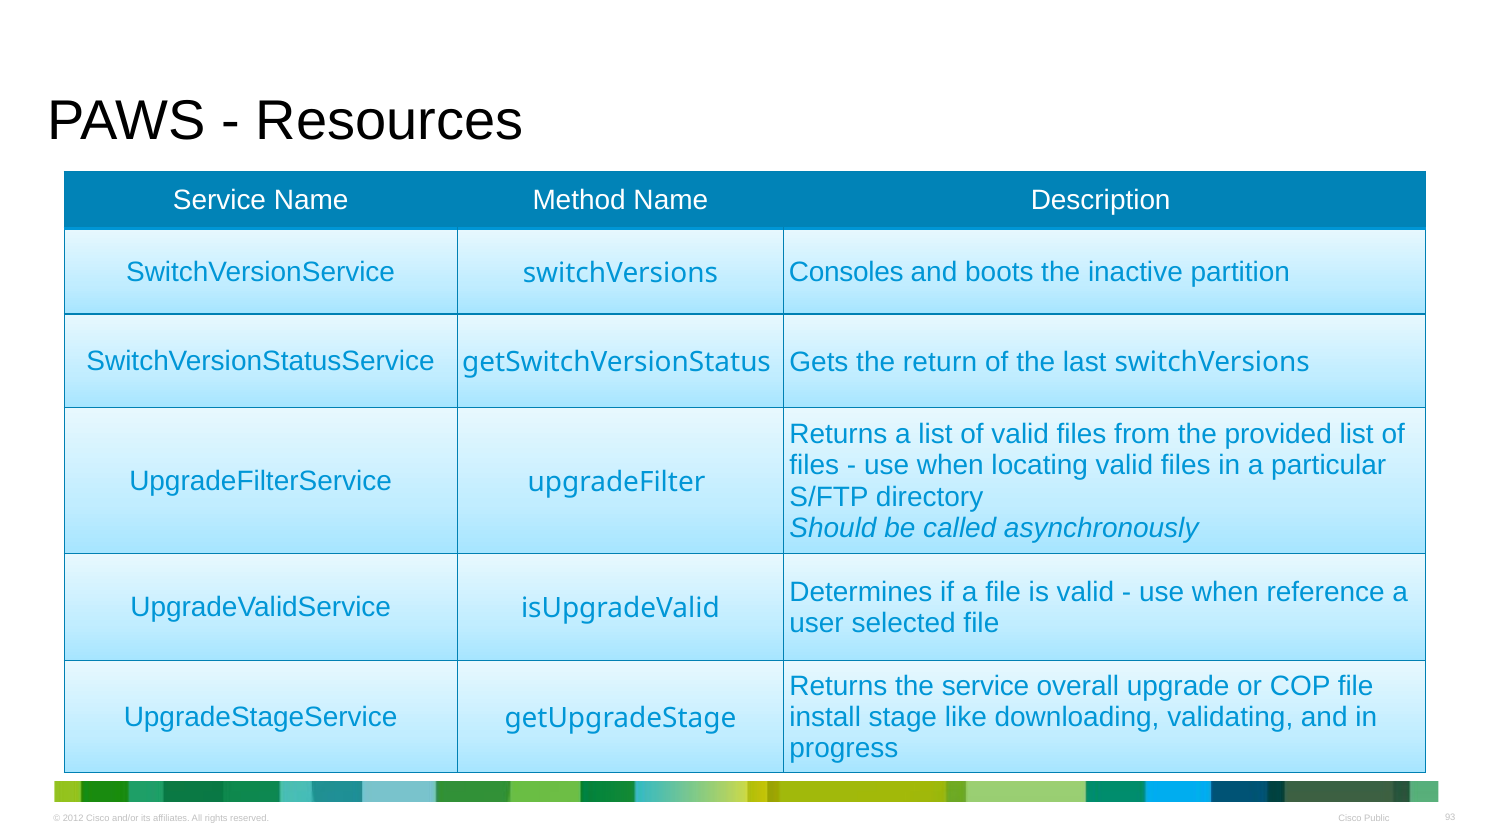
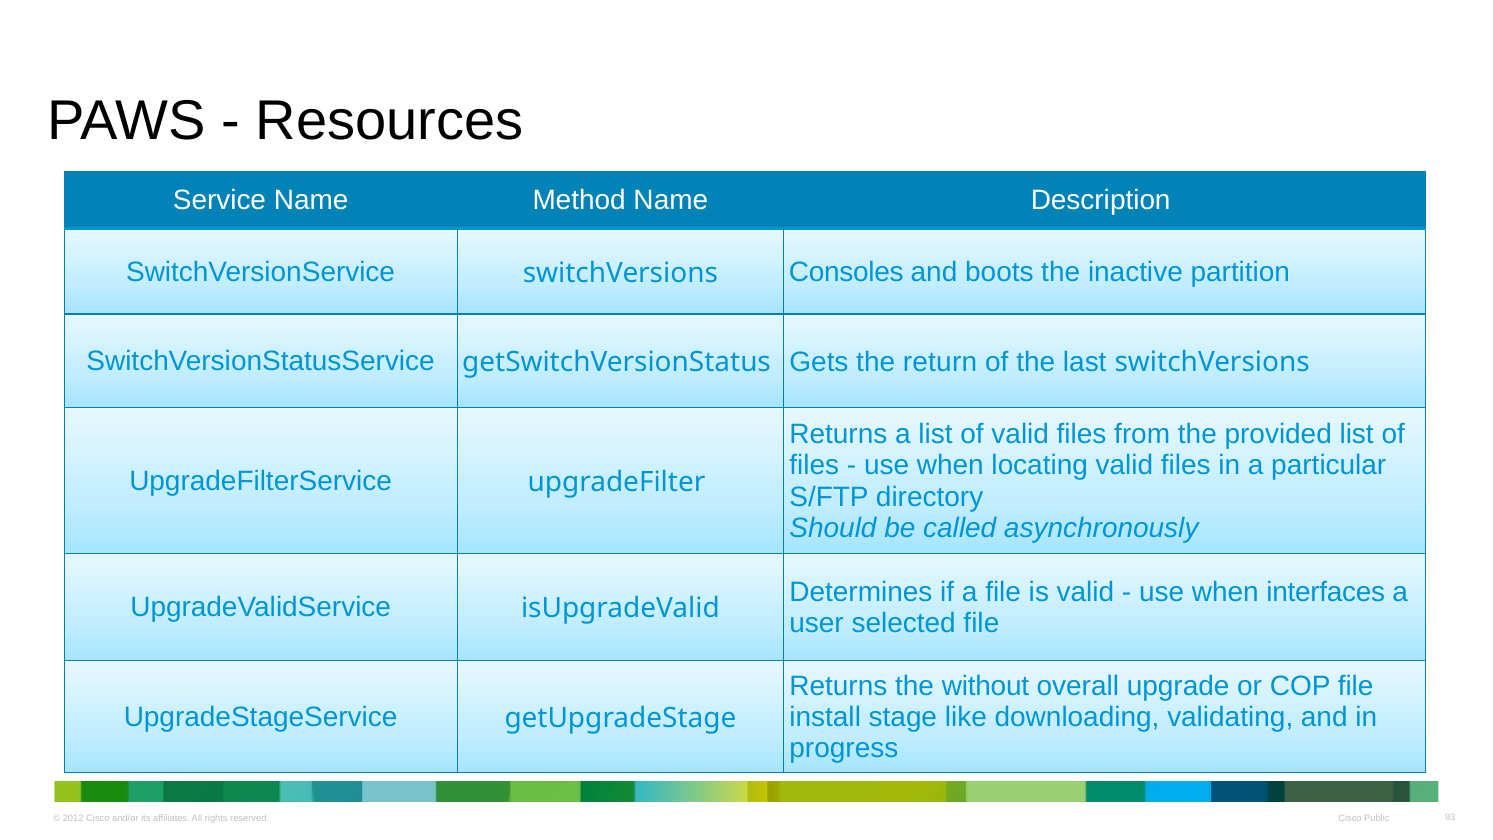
reference: reference -> interfaces (1326, 592)
the service: service -> without (985, 686)
